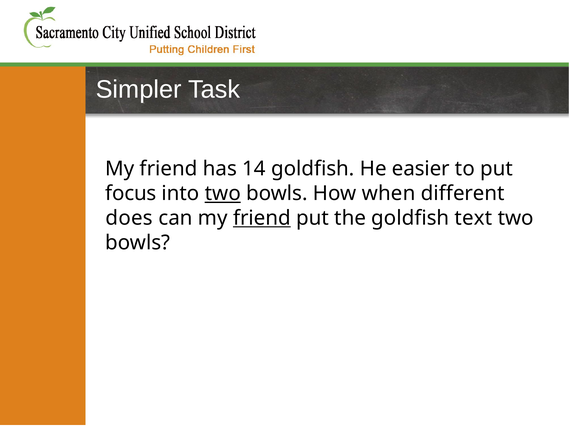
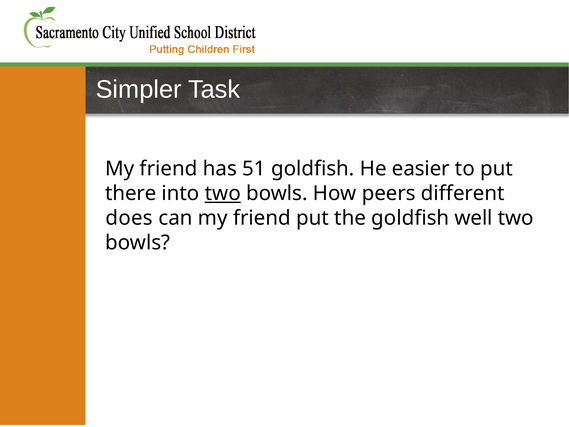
14: 14 -> 51 (254, 169)
focus: focus -> there (131, 193)
when: when -> peers (389, 193)
friend underline: present -> none (262, 218)
text: text -> well (474, 218)
